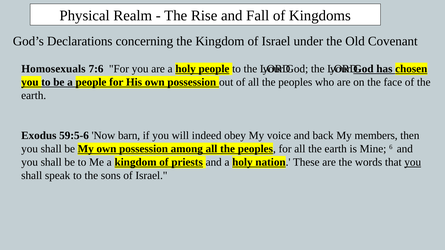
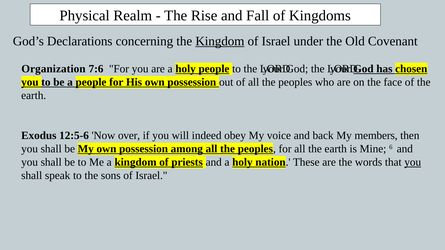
Kingdom underline: none -> present (220, 41)
Homosexuals: Homosexuals -> Organization (53, 69)
59:5-6: 59:5-6 -> 12:5-6 (74, 136)
barn: barn -> over (129, 136)
